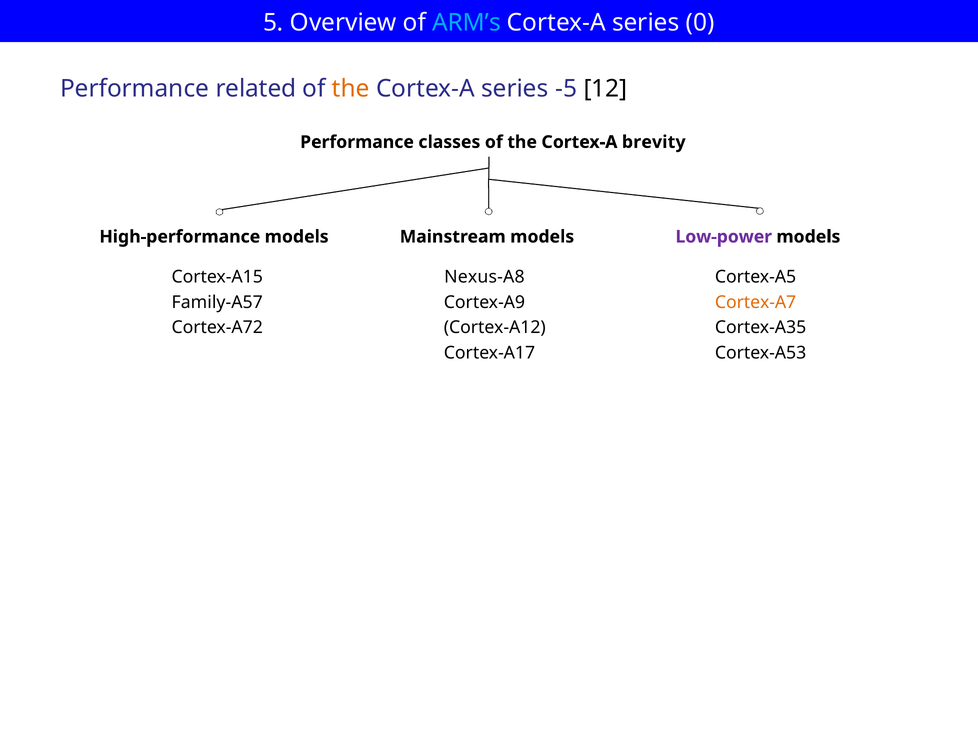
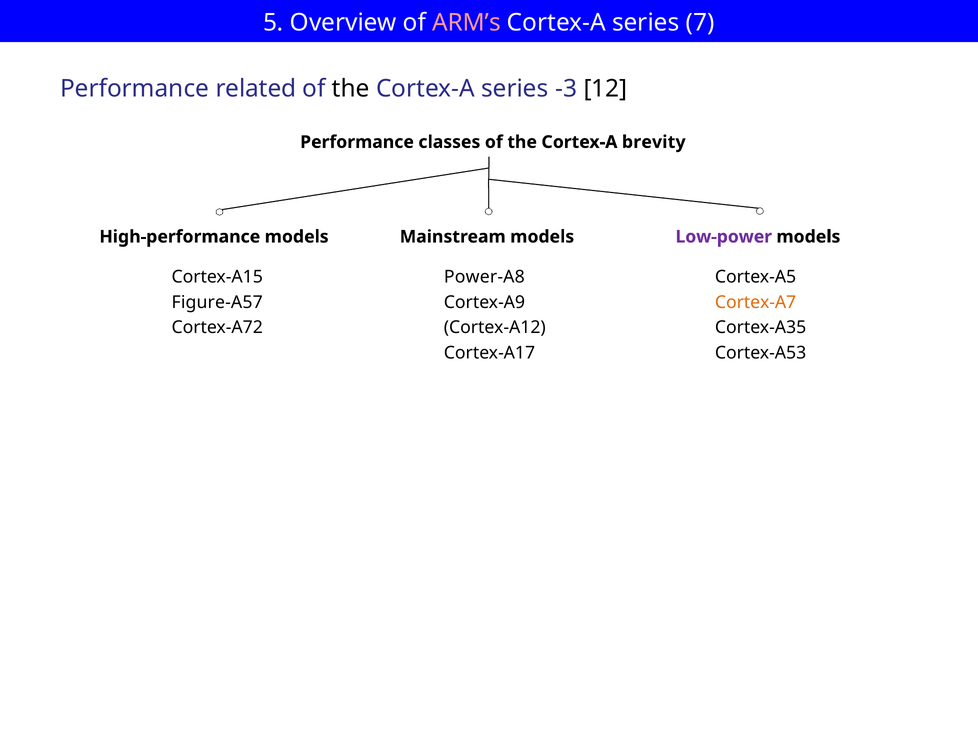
ARM’s colour: light blue -> pink (467, 23)
0: 0 -> 7 (700, 23)
the colour: orange -> black (351, 89)
-5: -5 -> -3 (566, 89)
Nexus-A8: Nexus-A8 -> Power-A8 (484, 277)
Family-A57: Family-A57 -> Figure-A57 (217, 302)
